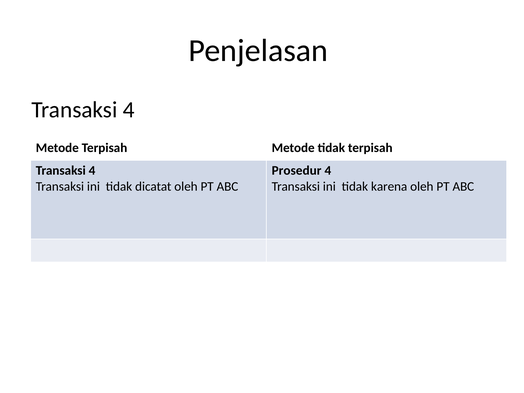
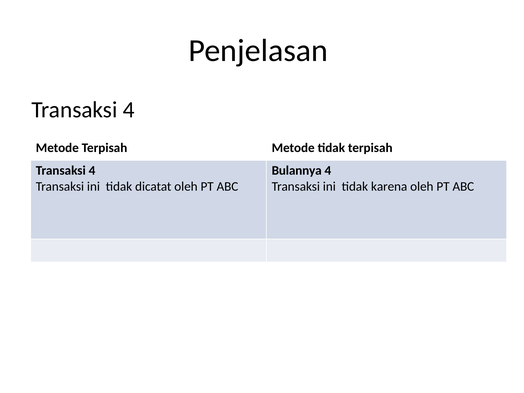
Prosedur: Prosedur -> Bulannya (297, 171)
